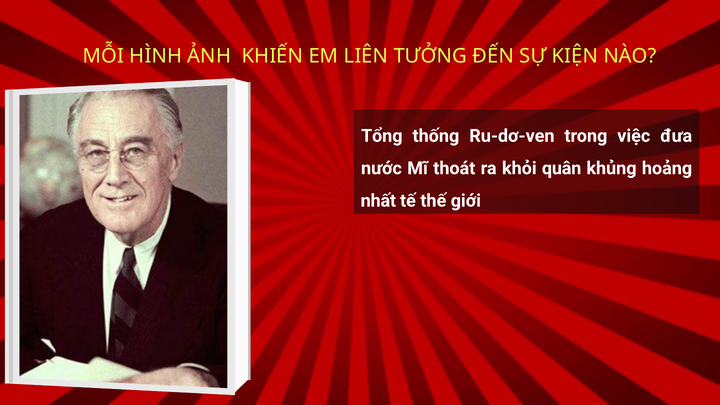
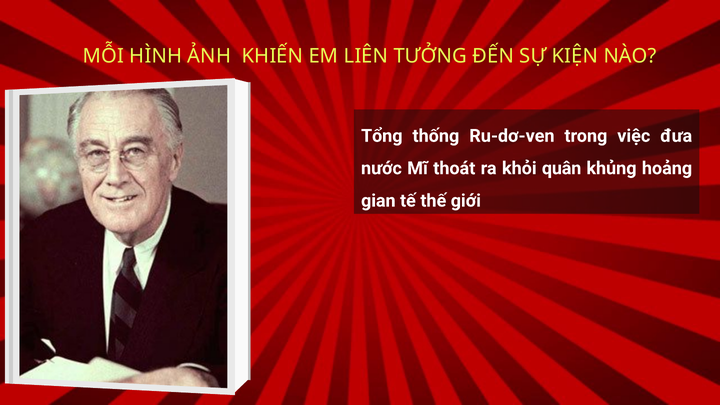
nhất: nhất -> gian (378, 201)
